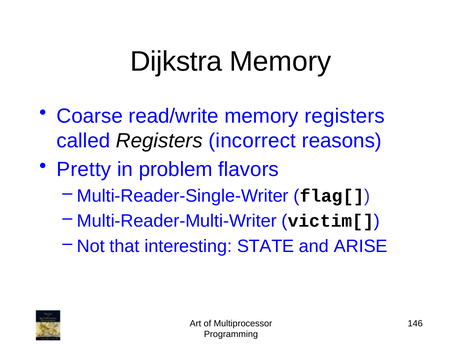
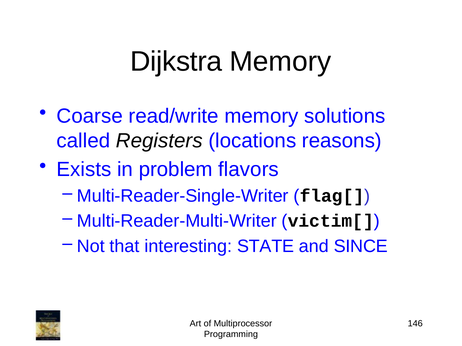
memory registers: registers -> solutions (345, 116)
incorrect: incorrect -> locations (252, 141)
Pretty: Pretty -> Exists (84, 170)
ARISE: ARISE -> SINCE (361, 246)
